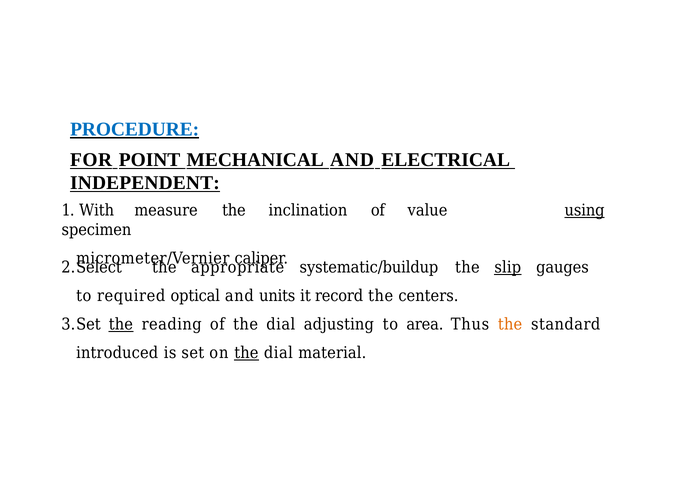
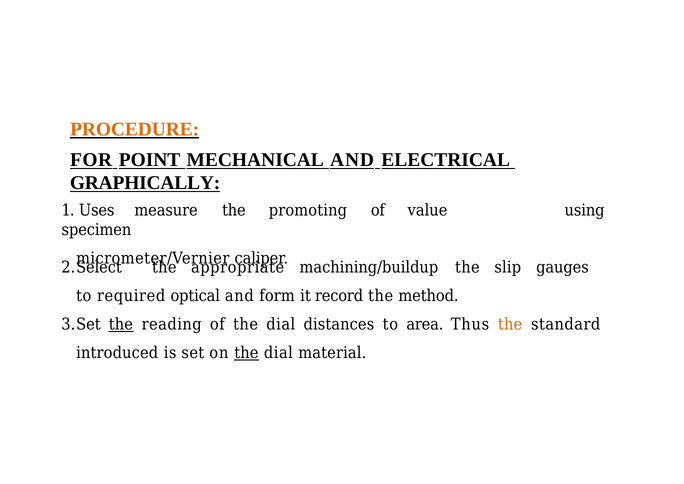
PROCEDURE colour: blue -> orange (135, 129)
INDEPENDENT: INDEPENDENT -> GRAPHICALLY (145, 183)
With: With -> Uses (97, 210)
inclination: inclination -> promoting (308, 210)
using underline: present -> none (585, 210)
systematic/buildup: systematic/buildup -> machining/buildup (369, 267)
slip underline: present -> none (508, 267)
units: units -> form (277, 296)
centers: centers -> method (428, 296)
adjusting: adjusting -> distances (339, 325)
